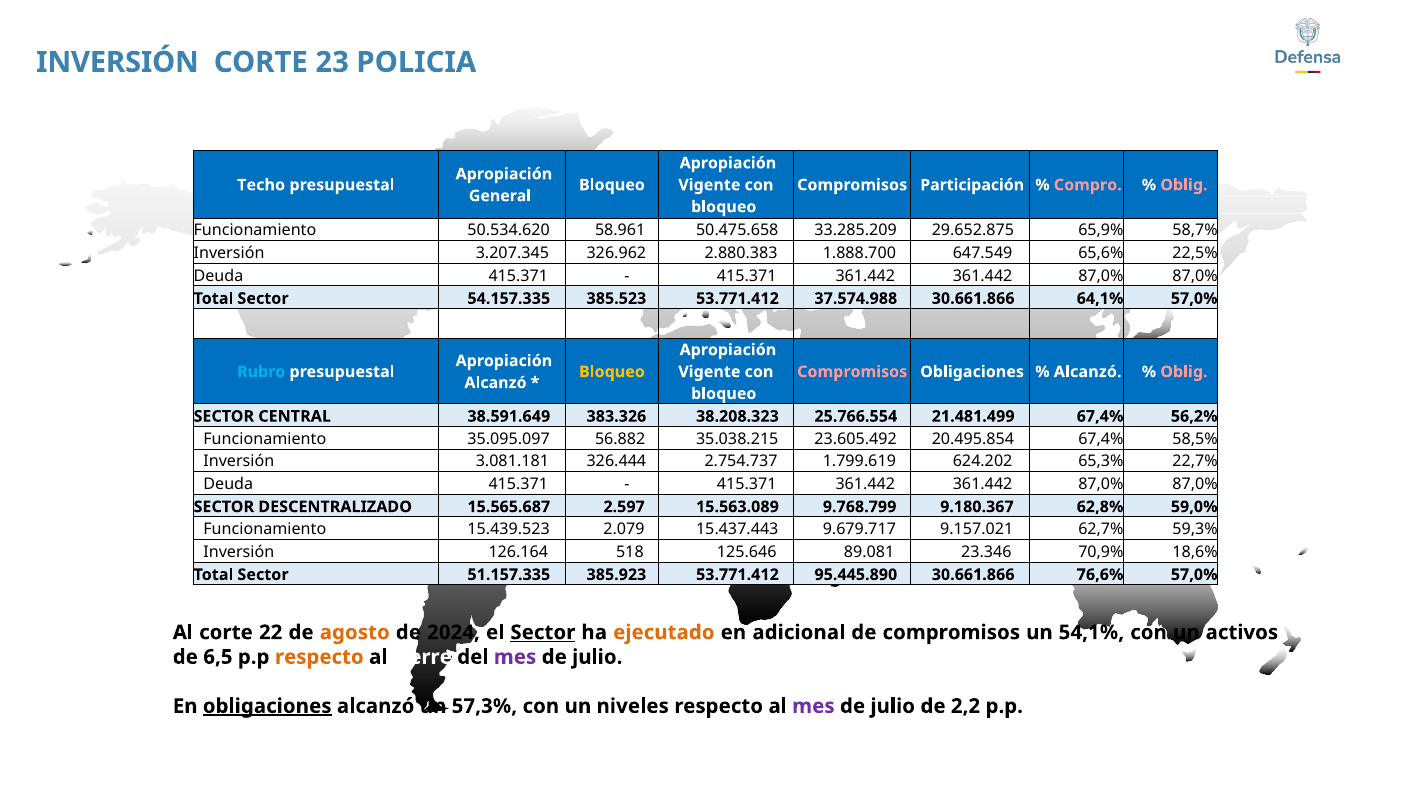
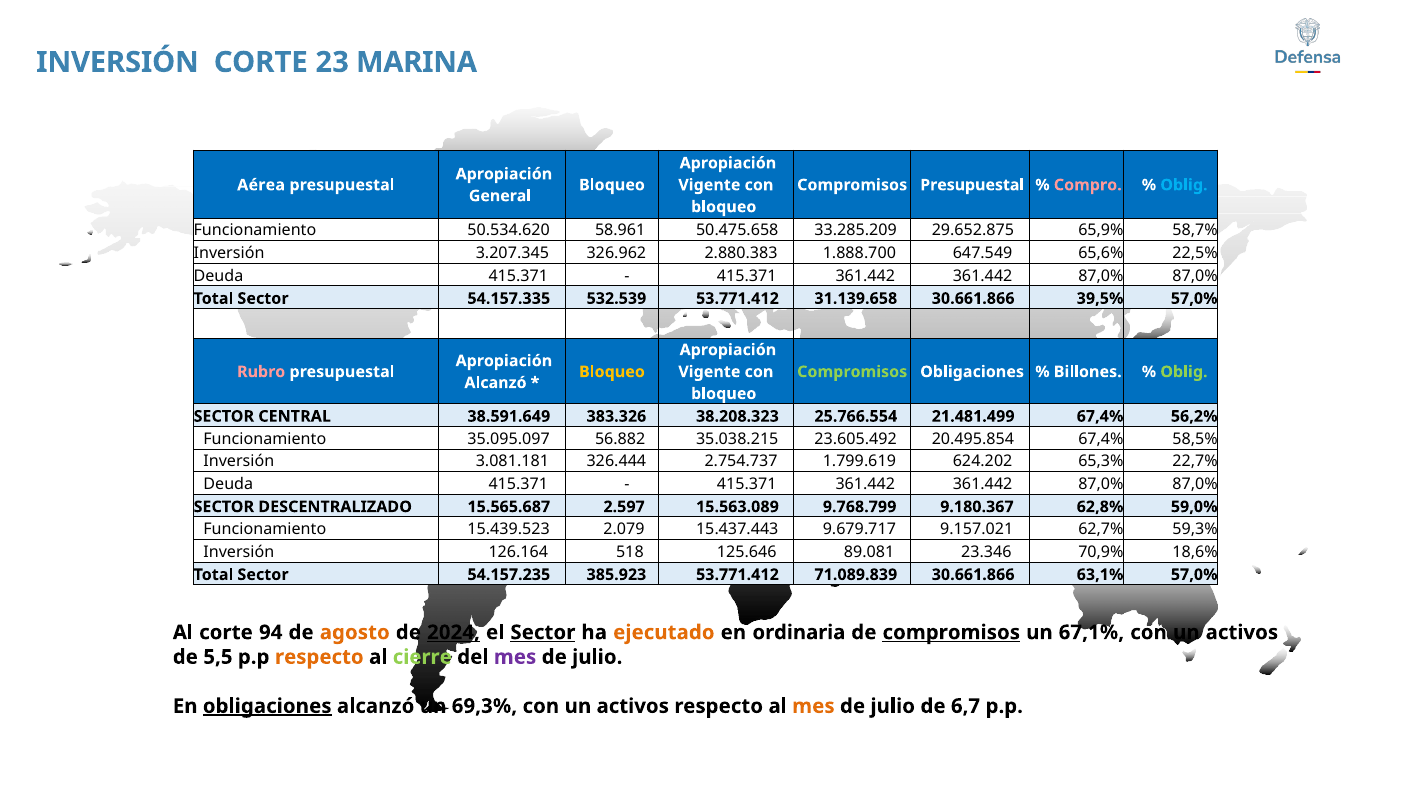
POLICIA: POLICIA -> MARINA (417, 62)
Techo: Techo -> Aérea (261, 185)
Compromisos Participación: Participación -> Presupuestal (972, 185)
Oblig colour: pink -> light blue (1184, 185)
385.523: 385.523 -> 532.539 (616, 299)
37.574.988: 37.574.988 -> 31.139.658 (856, 299)
64,1%: 64,1% -> 39,5% (1100, 299)
Rubro colour: light blue -> pink (261, 372)
Compromisos colour: pink -> light green (852, 372)
Alcanzó: Alcanzó -> Billones (1088, 372)
Oblig colour: pink -> light green (1184, 372)
51.157.335: 51.157.335 -> 54.157.235 (509, 575)
95.445.890: 95.445.890 -> 71.089.839 (856, 575)
76,6%: 76,6% -> 63,1% (1100, 575)
22: 22 -> 94 (271, 633)
2024 underline: none -> present (453, 633)
adicional: adicional -> ordinaria (799, 633)
compromisos underline: none -> present (951, 633)
54,1%: 54,1% -> 67,1% (1091, 633)
6,5: 6,5 -> 5,5 (218, 658)
cierre colour: white -> light green (422, 658)
57,3%: 57,3% -> 69,3% (484, 707)
niveles: niveles -> activos (633, 707)
mes colour: purple -> orange (813, 707)
2,2: 2,2 -> 6,7 (966, 707)
